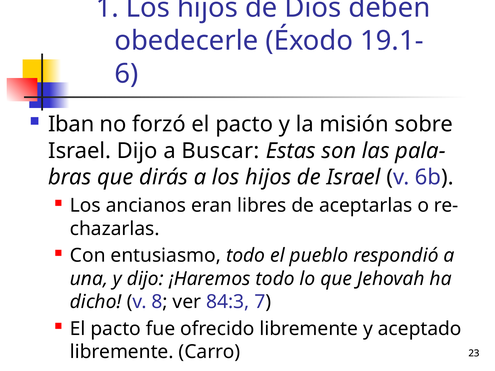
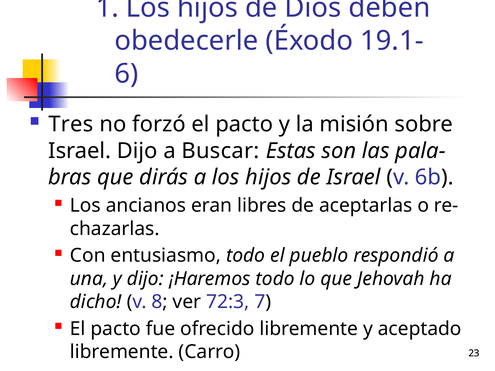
Iban: Iban -> Tres (71, 124)
84:3: 84:3 -> 72:3 (228, 302)
